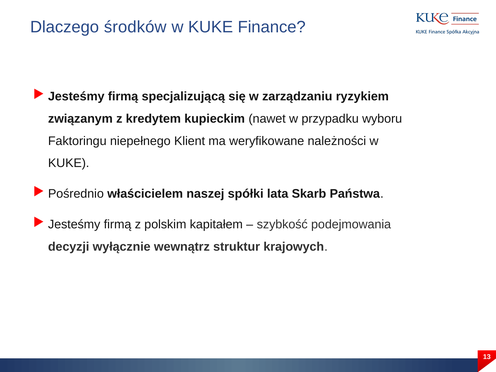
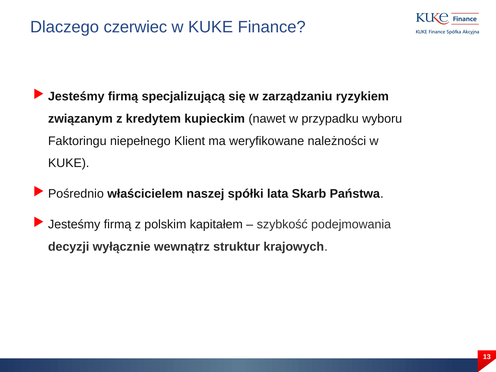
środków: środków -> czerwiec (135, 27)
